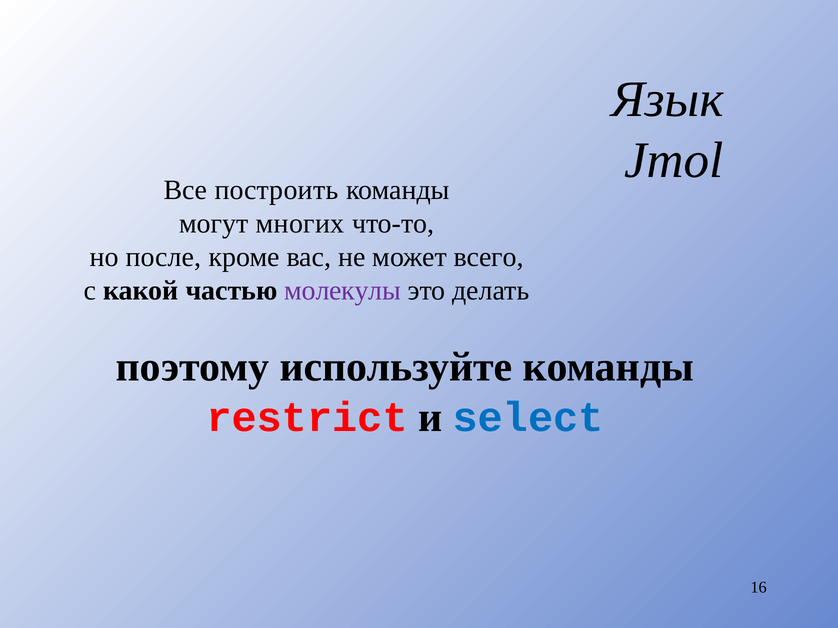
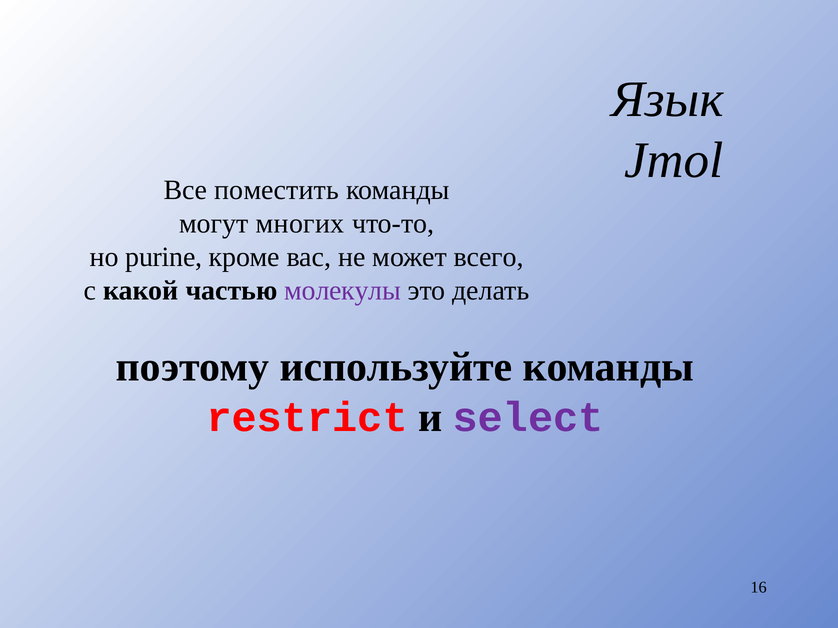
построить: построить -> поместить (277, 190)
после: после -> purine (164, 257)
select colour: blue -> purple (528, 418)
